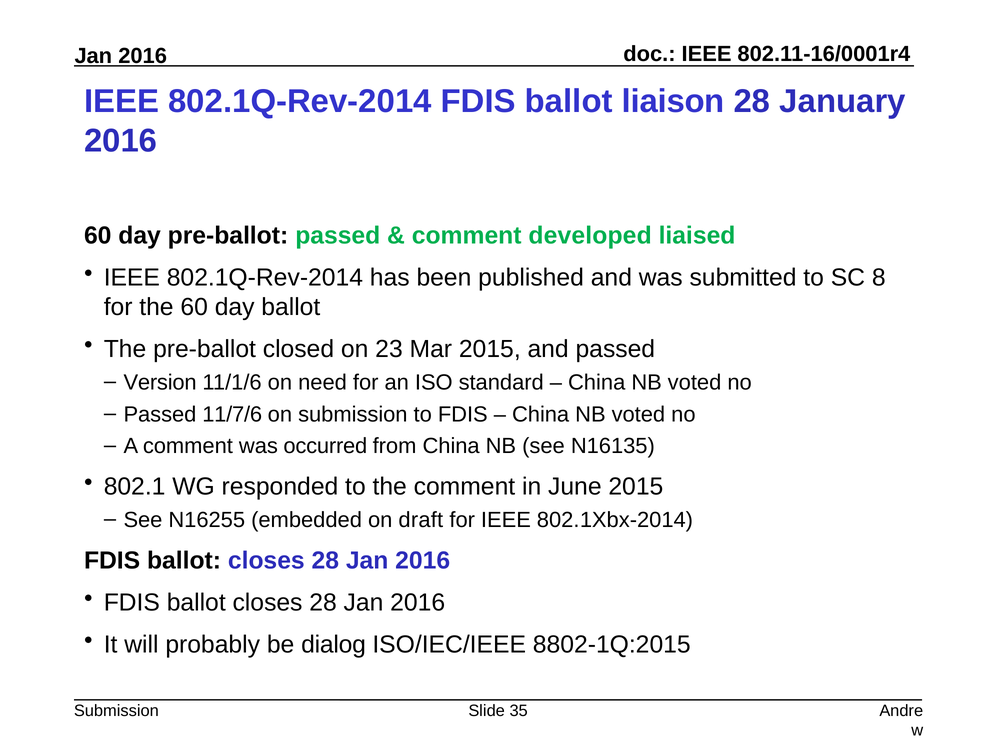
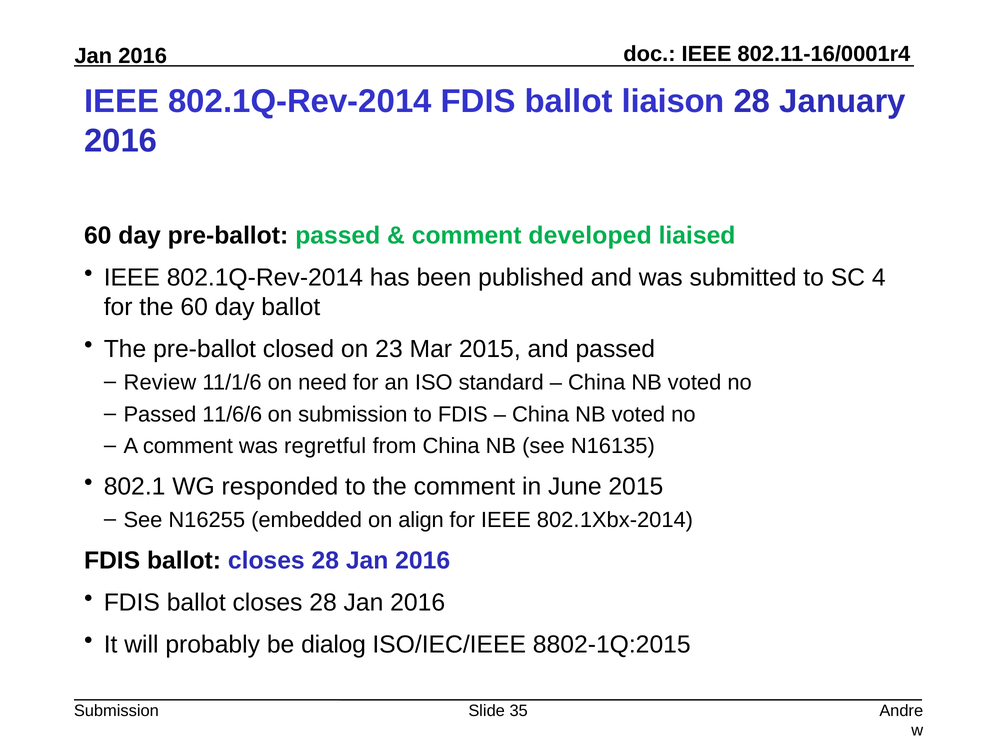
8: 8 -> 4 (879, 278)
Version: Version -> Review (160, 383)
11/7/6: 11/7/6 -> 11/6/6 (232, 414)
occurred: occurred -> regretful (325, 446)
draft: draft -> align (421, 520)
